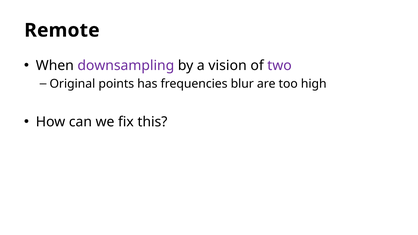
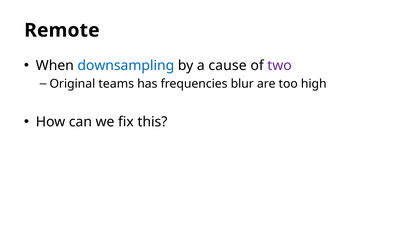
downsampling colour: purple -> blue (126, 66)
vision: vision -> cause (228, 66)
points: points -> teams (116, 84)
